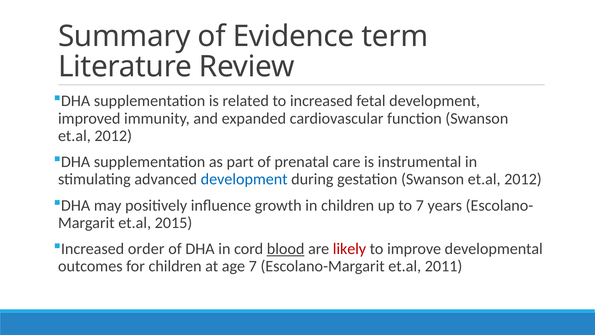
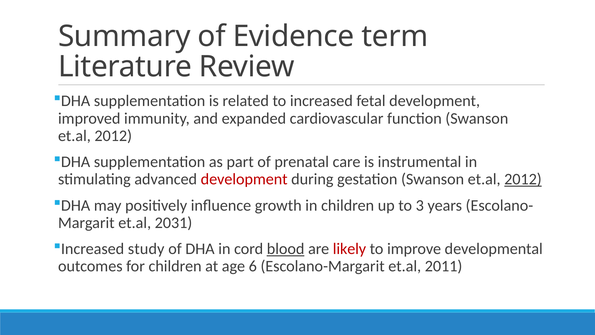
development colour: blue -> red (244, 179)
2012 underline: none -> present (523, 179)
to 7: 7 -> 3 (420, 205)
2015: 2015 -> 2031 (173, 223)
order: order -> study (146, 249)
age 7: 7 -> 6 (253, 266)
